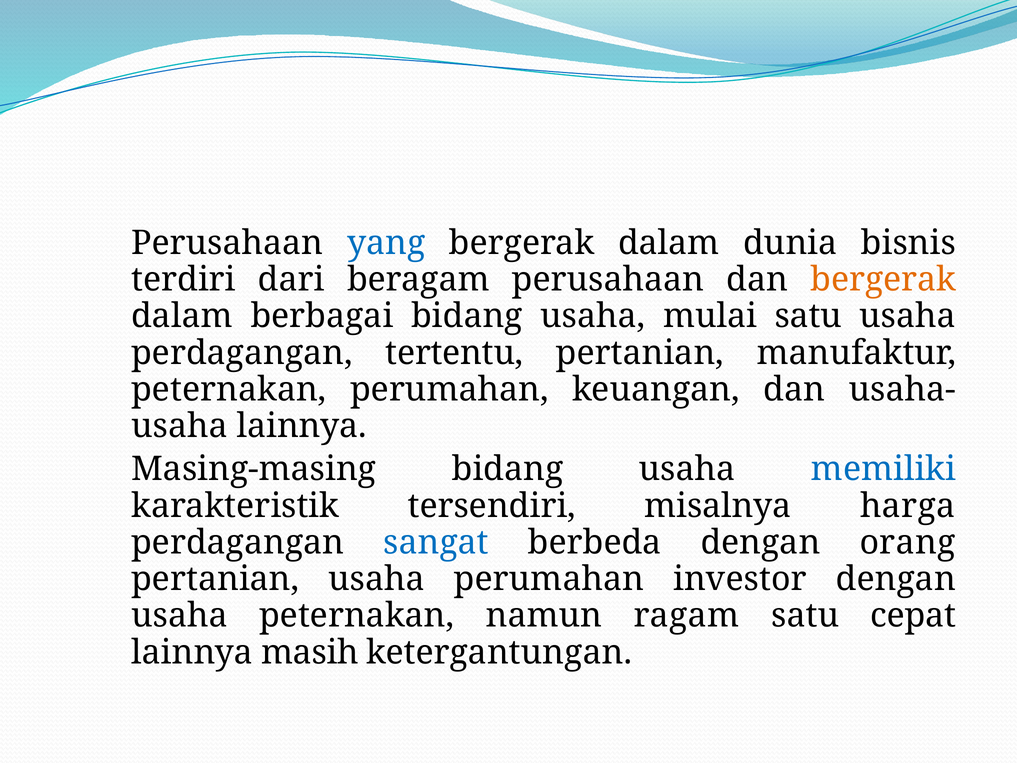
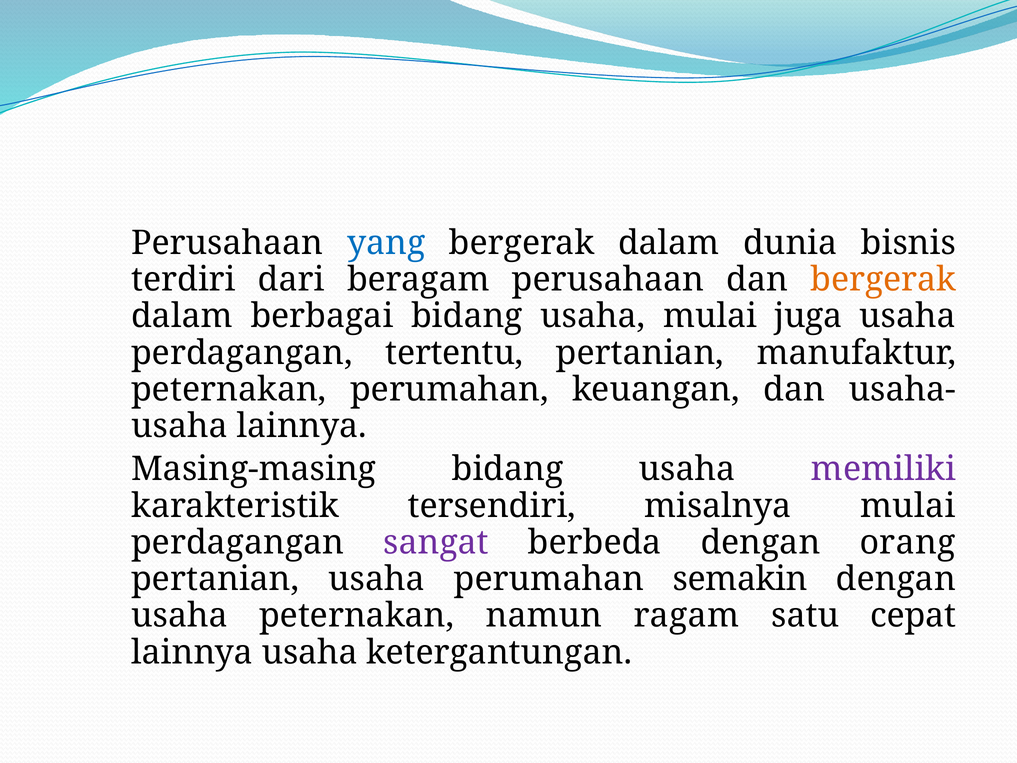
mulai satu: satu -> juga (808, 316)
memiliki colour: blue -> purple (884, 469)
misalnya harga: harga -> mulai (908, 506)
sangat colour: blue -> purple (436, 542)
investor: investor -> semakin (740, 579)
lainnya masih: masih -> usaha (310, 652)
